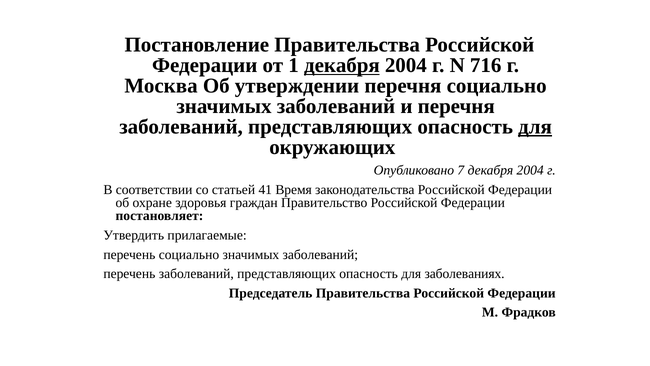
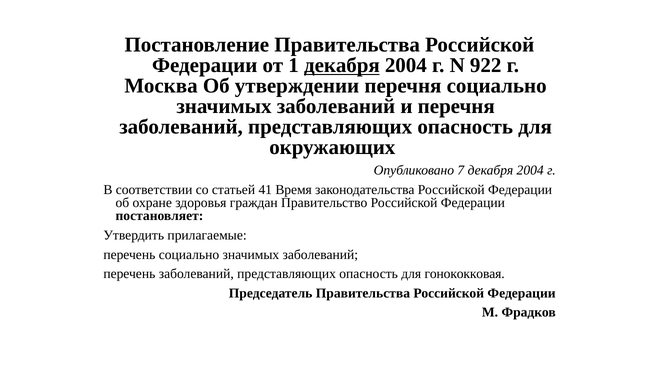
716: 716 -> 922 (486, 65)
для underline: present -> none (535, 127)
заболеваниях: заболеваниях -> гонококковая (465, 274)
